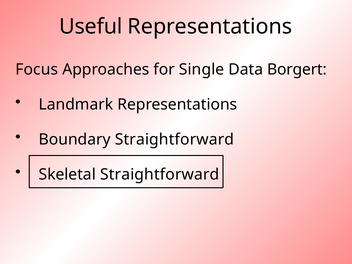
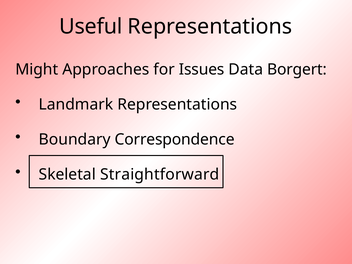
Focus: Focus -> Might (37, 69)
Single: Single -> Issues (202, 69)
Boundary Straightforward: Straightforward -> Correspondence (175, 139)
